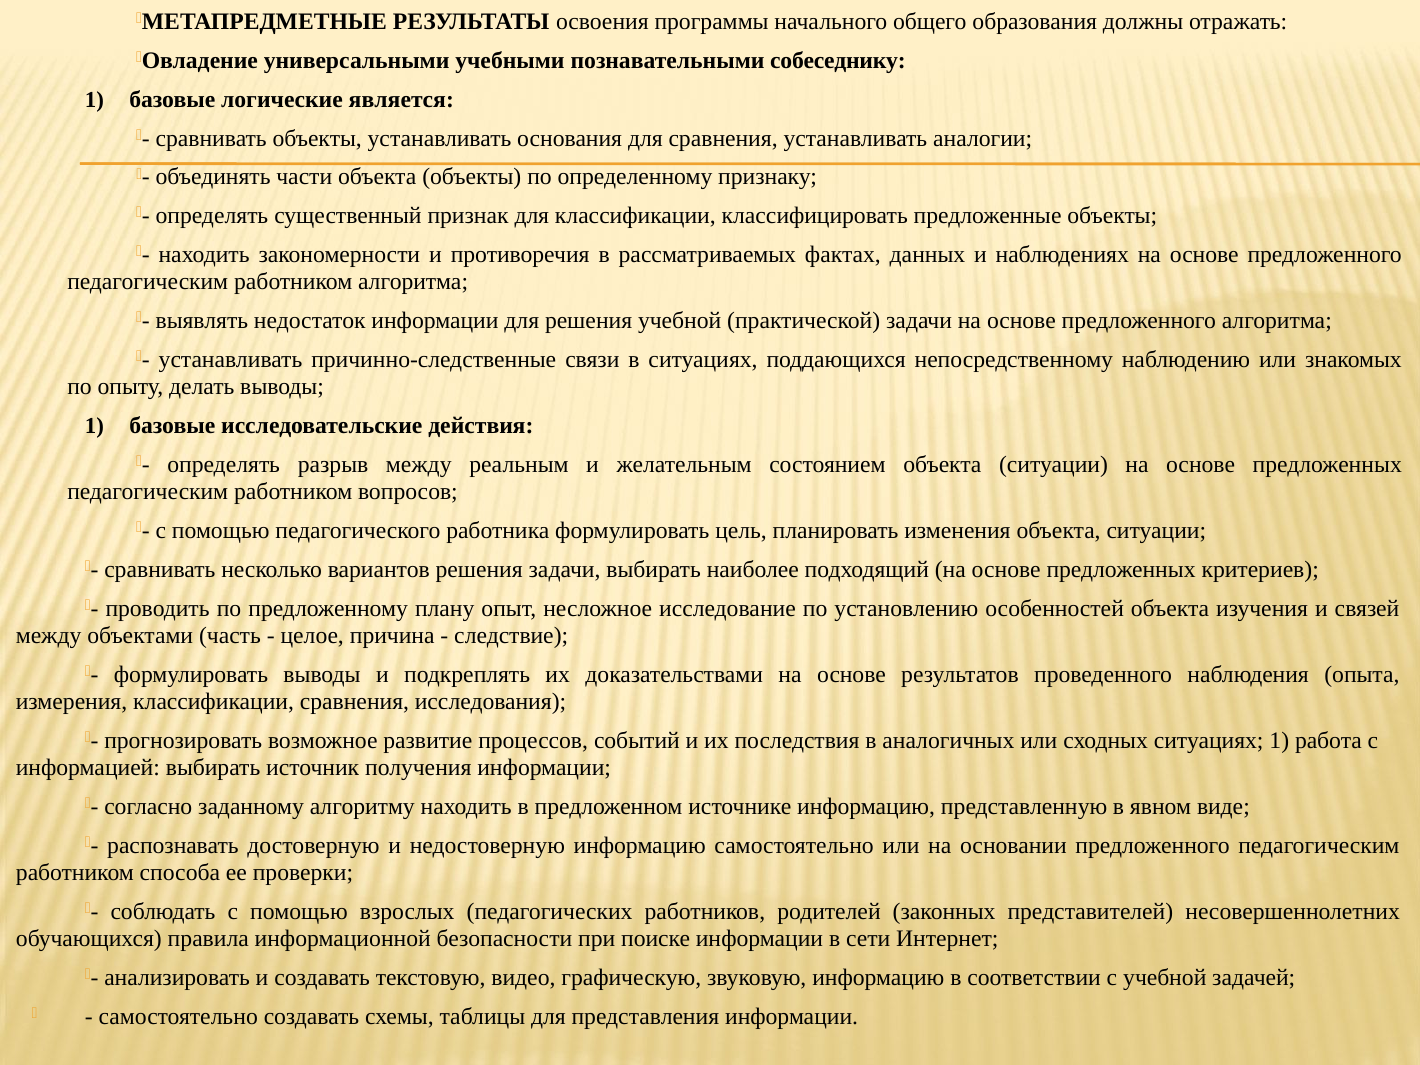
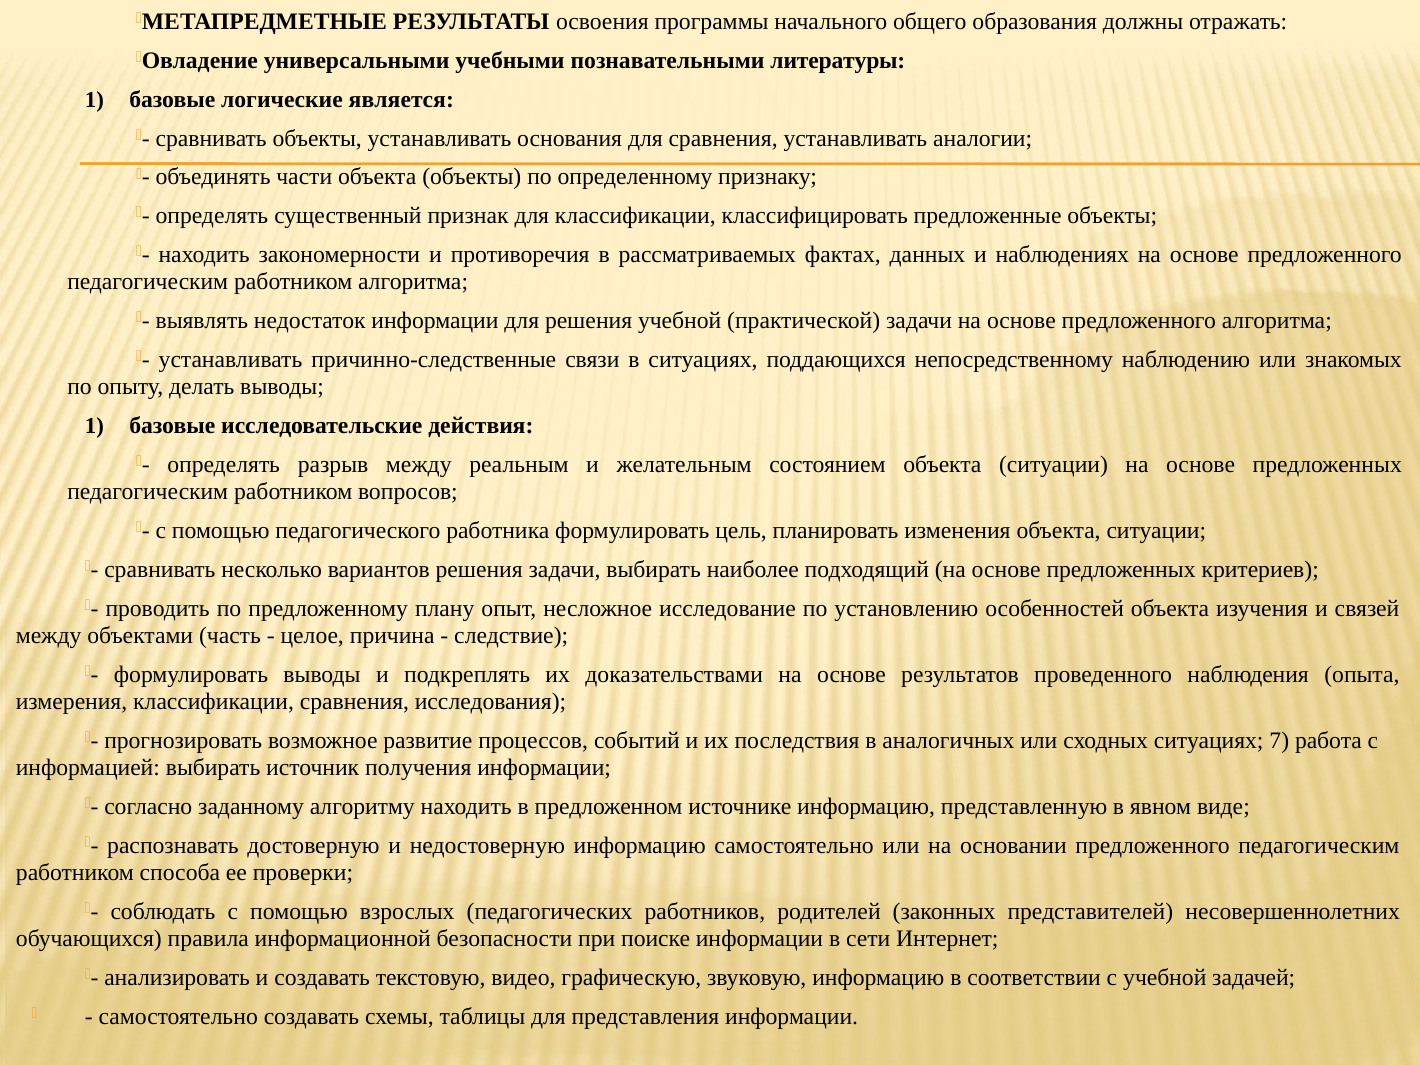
собеседнику: собеседнику -> литературы (838, 61)
ситуациях 1: 1 -> 7 (1279, 741)
